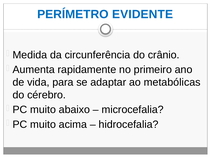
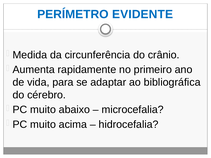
metabólicas: metabólicas -> bibliográfica (172, 82)
